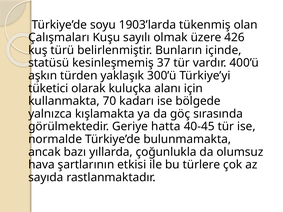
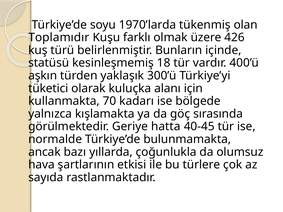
1903’larda: 1903’larda -> 1970’larda (147, 25)
Çalışmaları: Çalışmaları -> Toplamıdır (59, 38)
sayılı: sayılı -> farklı (137, 38)
37: 37 -> 18 (164, 63)
